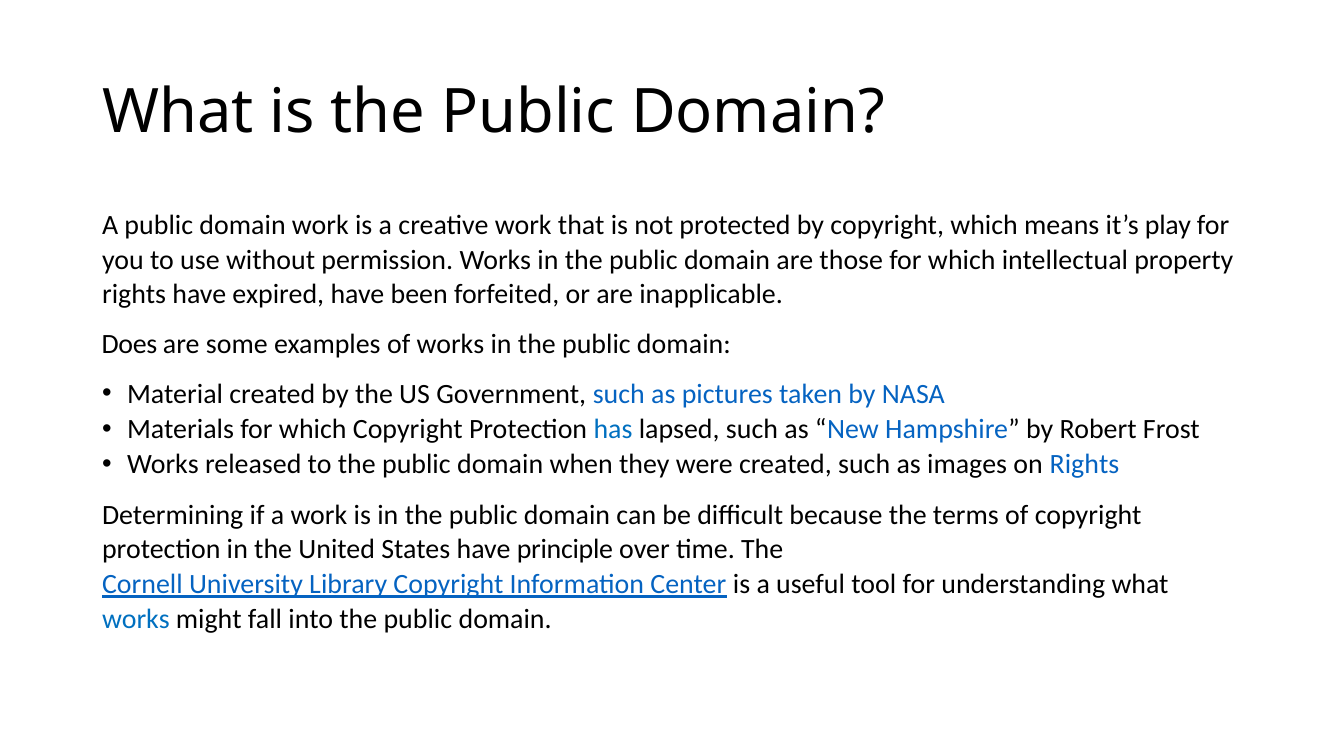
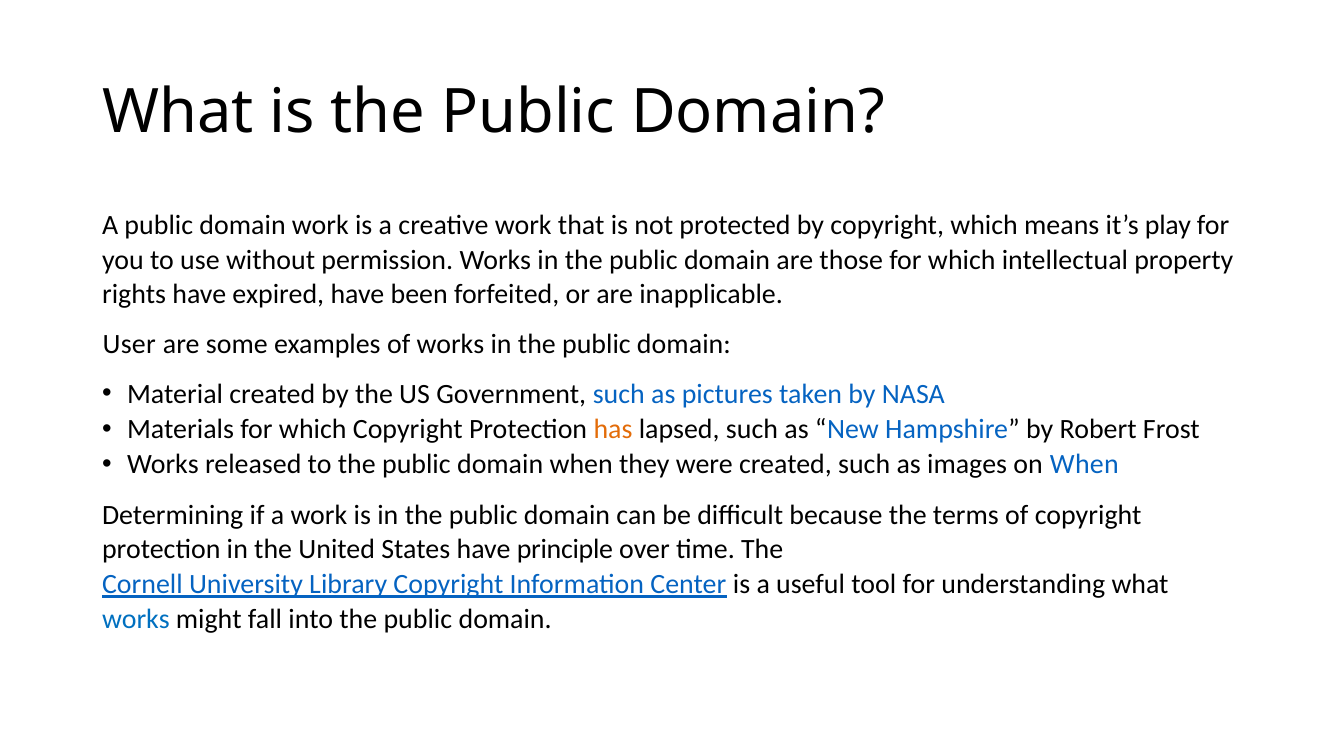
Does: Does -> User (129, 344)
has colour: blue -> orange (613, 429)
on Rights: Rights -> When (1084, 465)
